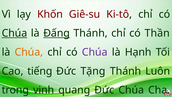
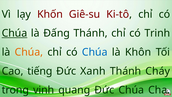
Đấng underline: present -> none (57, 33)
Thần: Thần -> Trinh (157, 33)
Chúa colour: purple -> blue (95, 52)
Hạnh: Hạnh -> Khôn (138, 52)
Tặng: Tặng -> Xanh (93, 71)
Luôn: Luôn -> Cháy (158, 71)
